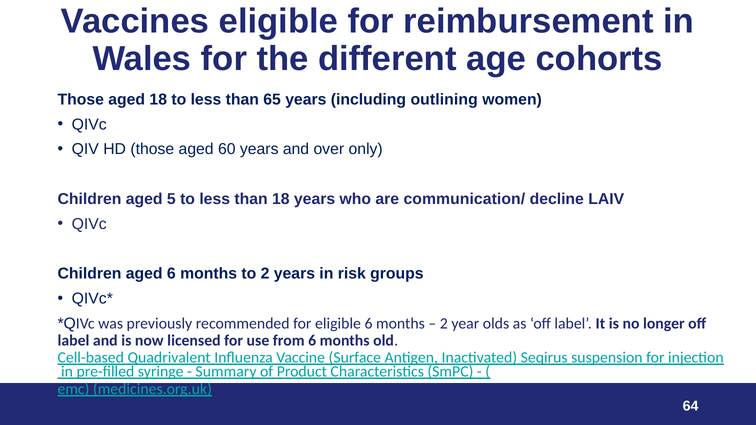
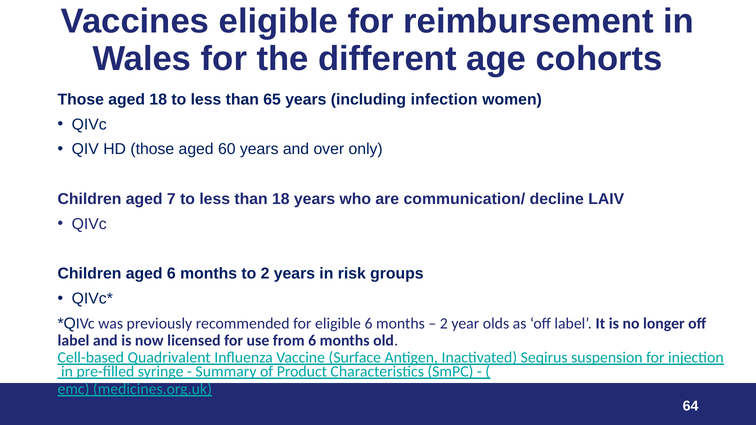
outlining: outlining -> infection (444, 100)
5: 5 -> 7 (171, 199)
